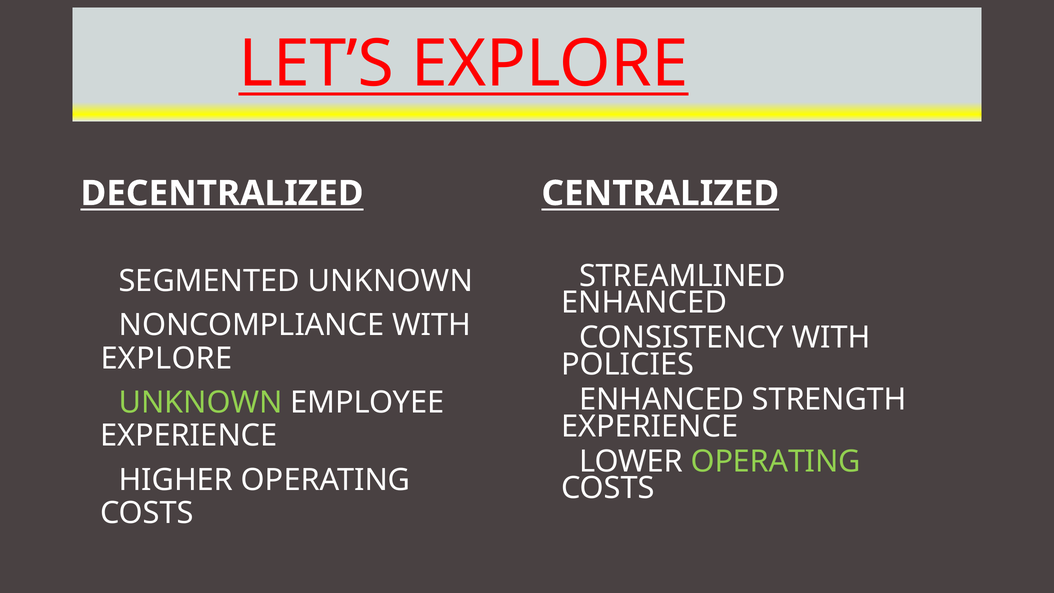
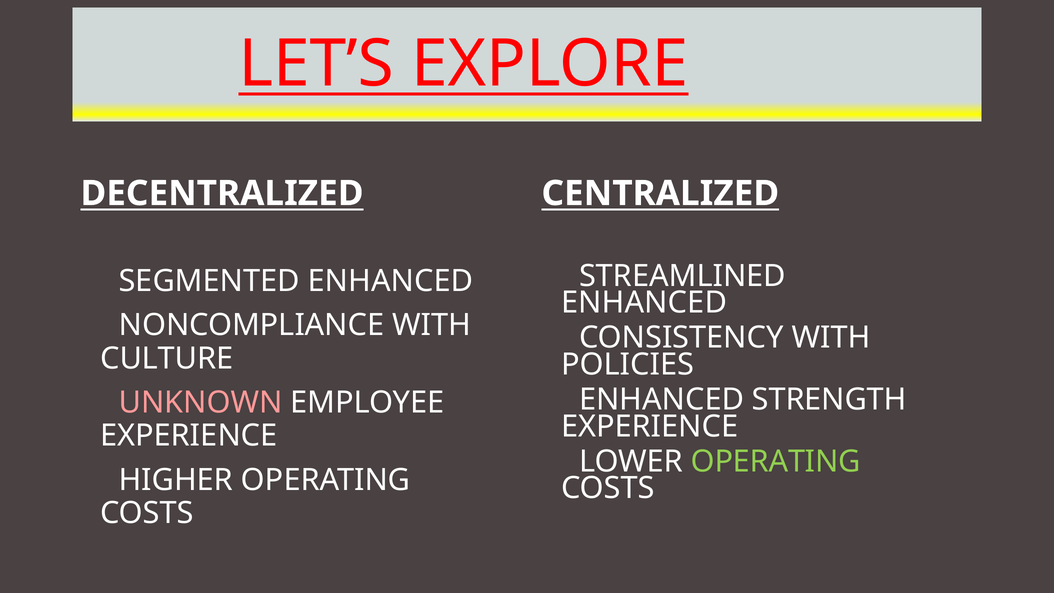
SEGMENTED UNKNOWN: UNKNOWN -> ENHANCED (390, 281)
EXPLORE: EXPLORE -> CULTURE (167, 358)
UNKNOWN colour: light green -> pink (201, 402)
